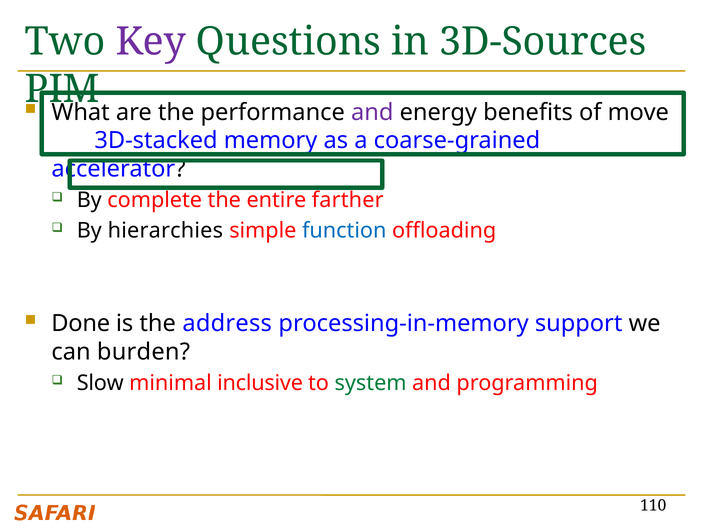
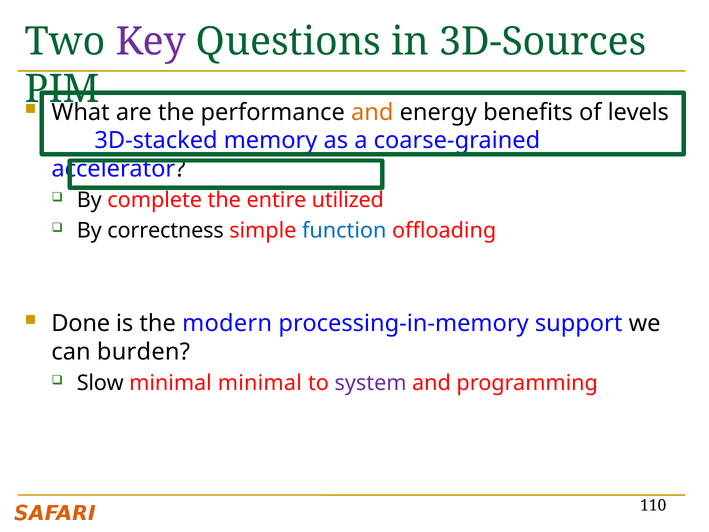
and colour: purple -> orange (372, 112)
move: move -> levels (638, 112)
farther: farther -> utilized (348, 200)
hierarchies: hierarchies -> correctness (166, 231)
address: address -> modern (227, 323)
minimal inclusive: inclusive -> minimal (260, 383)
system colour: green -> purple (371, 383)
